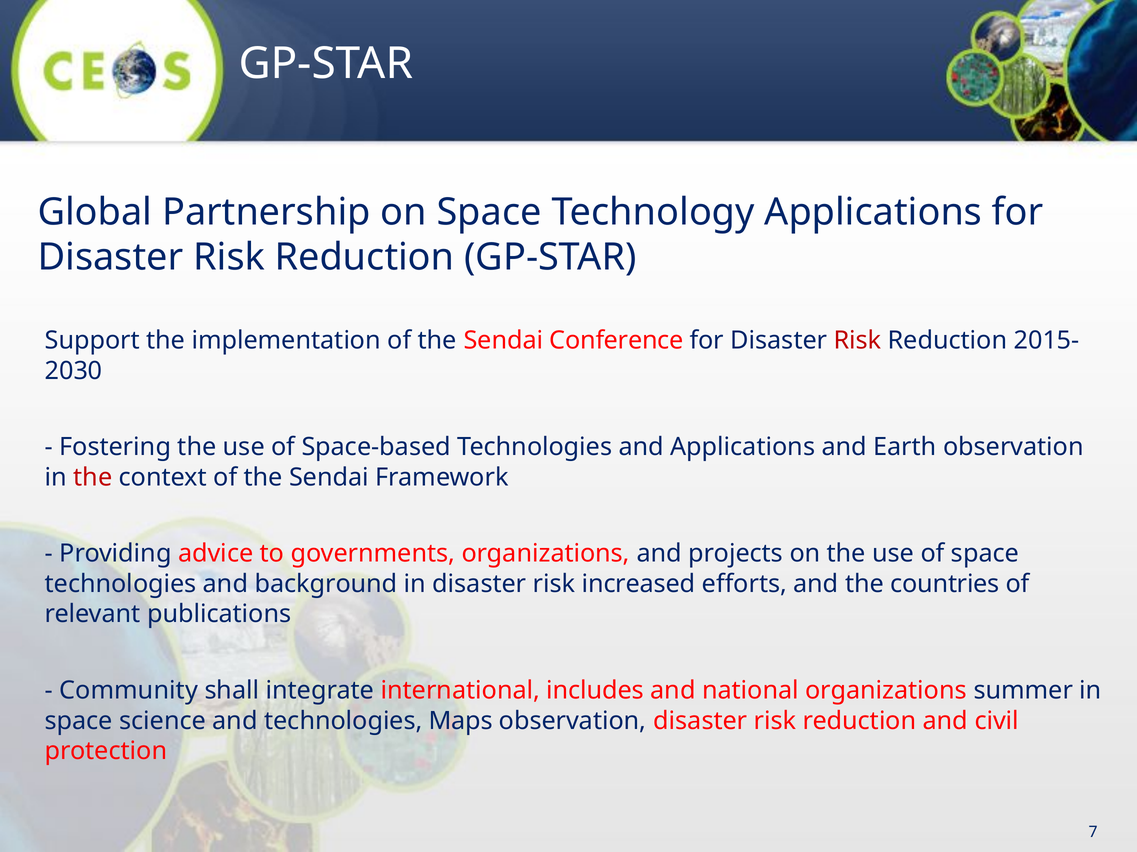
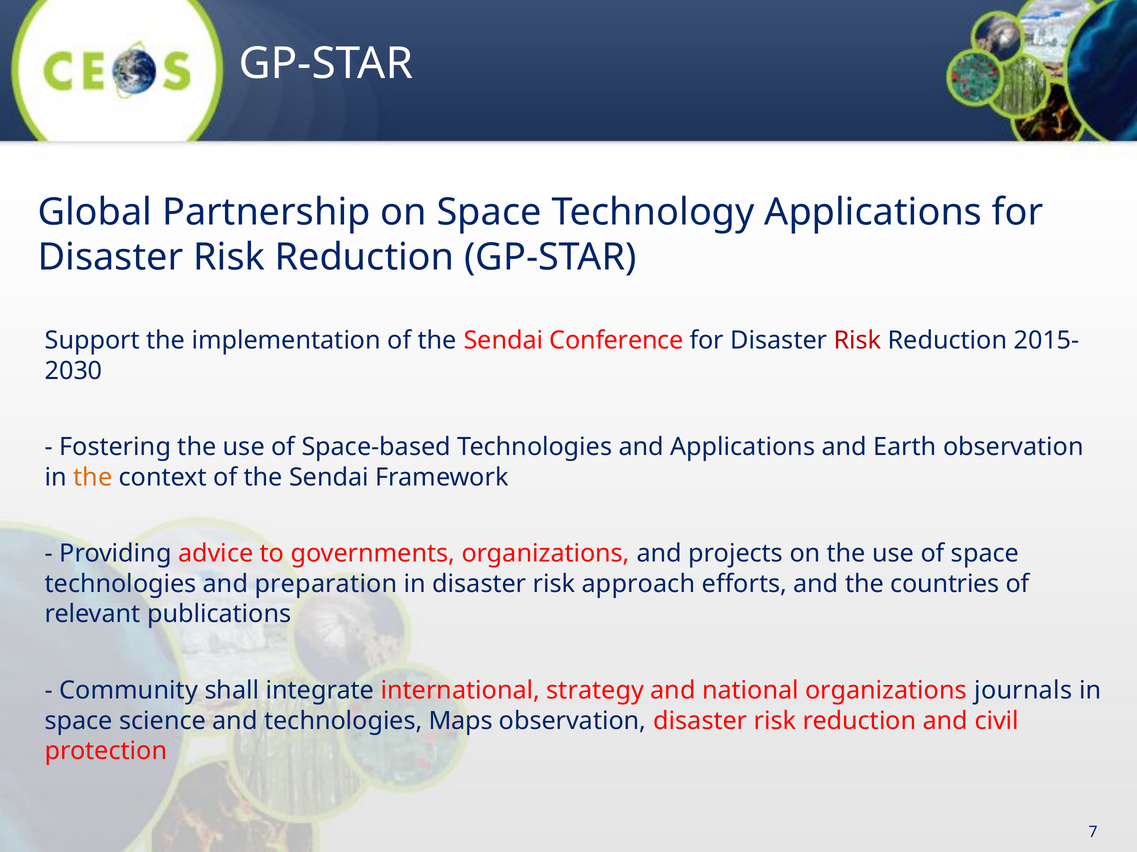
the colour: red -> orange (93, 478)
background: background -> preparation (326, 584)
increased: increased -> approach (638, 584)
includes: includes -> strategy (595, 691)
summer: summer -> journals (1023, 691)
